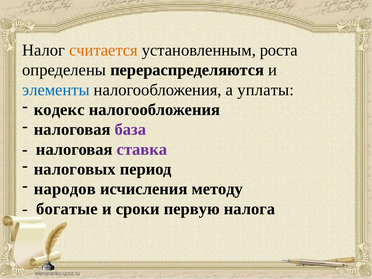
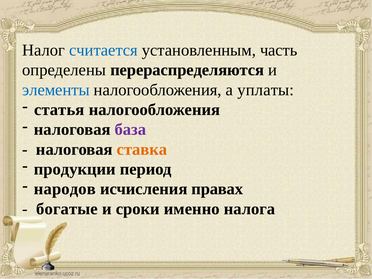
считается colour: orange -> blue (103, 50)
роста: роста -> часть (279, 50)
кодекс: кодекс -> статья (59, 110)
ставка colour: purple -> orange (142, 149)
налоговых: налоговых -> продукции (75, 169)
методу: методу -> правах (217, 189)
первую: первую -> именно (192, 209)
